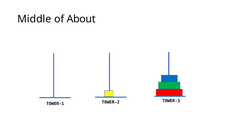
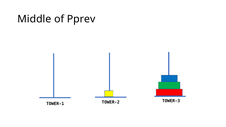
About: About -> Pprev (81, 19)
